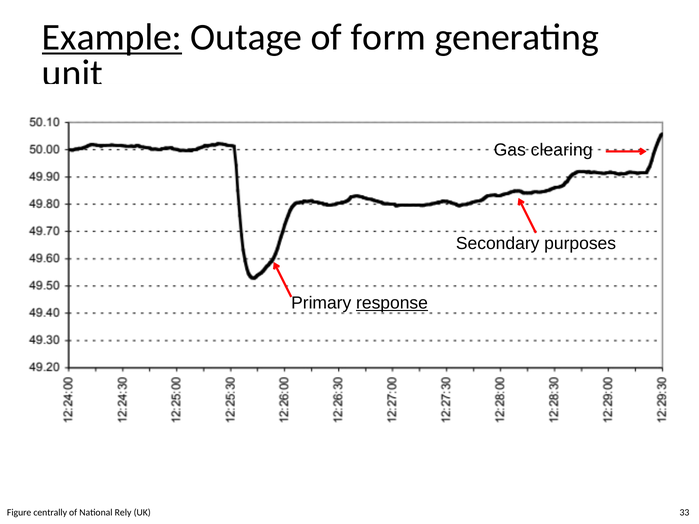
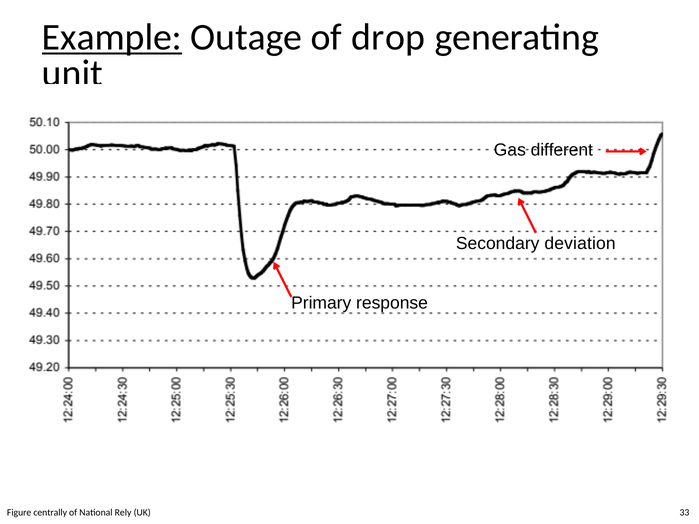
form: form -> drop (388, 37)
clearing: clearing -> different (562, 150)
purposes: purposes -> deviation (580, 243)
response underline: present -> none (392, 303)
